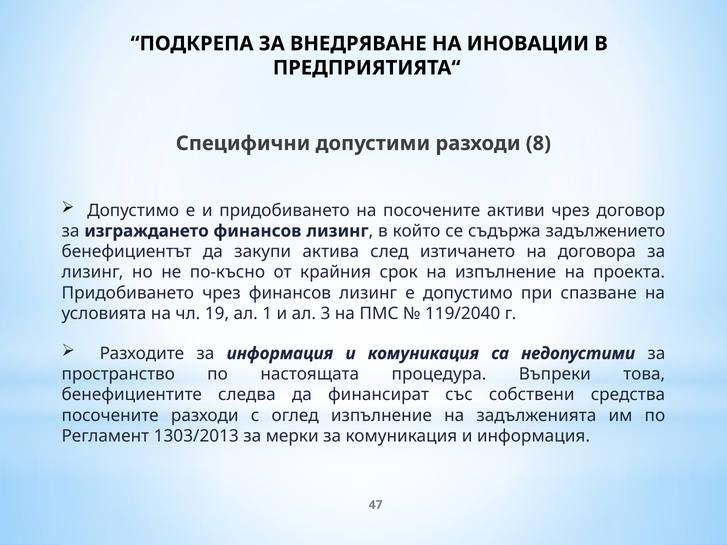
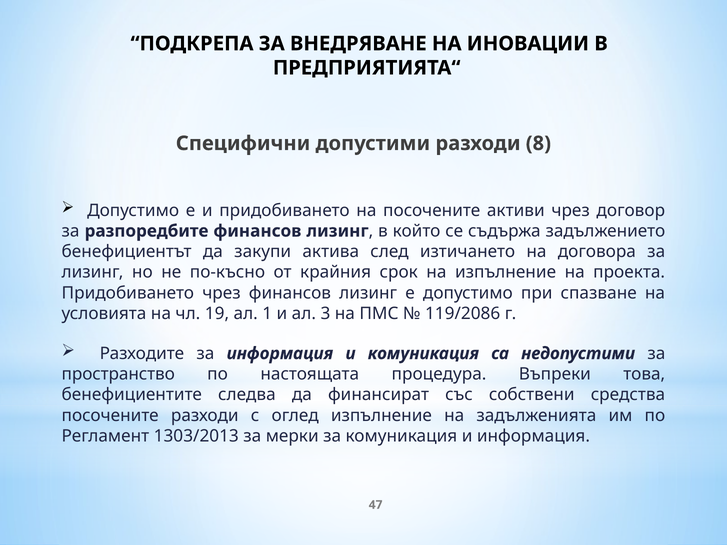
изграждането: изграждането -> разпоредбите (146, 231)
119/2040: 119/2040 -> 119/2086 (463, 314)
